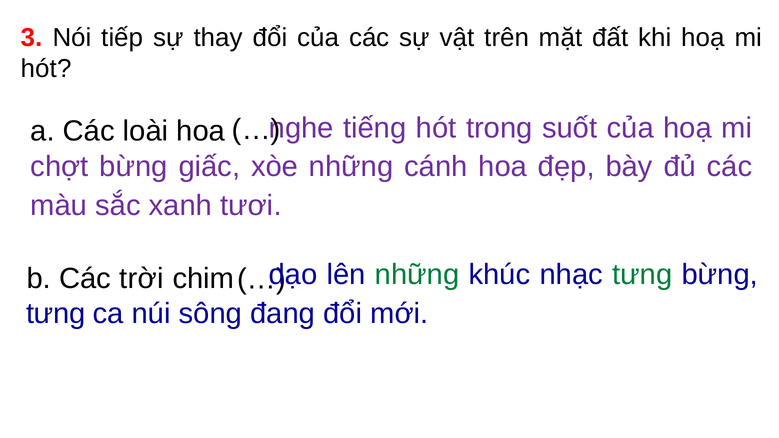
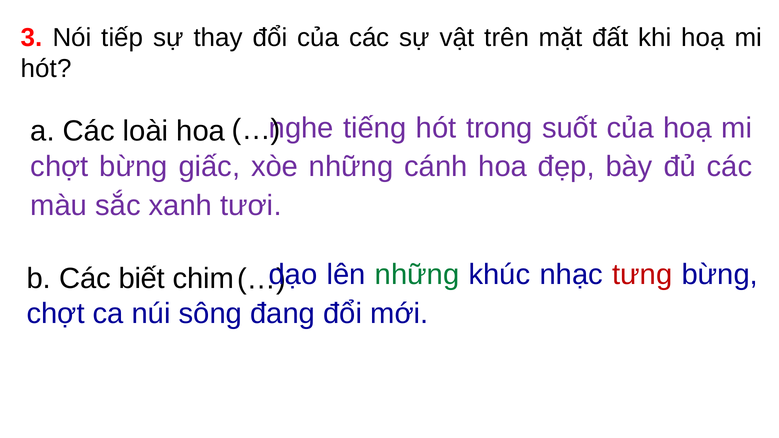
tưng colour: green -> red (642, 275)
trời: trời -> biết (142, 279)
tưng: tưng -> chợt (56, 314)
